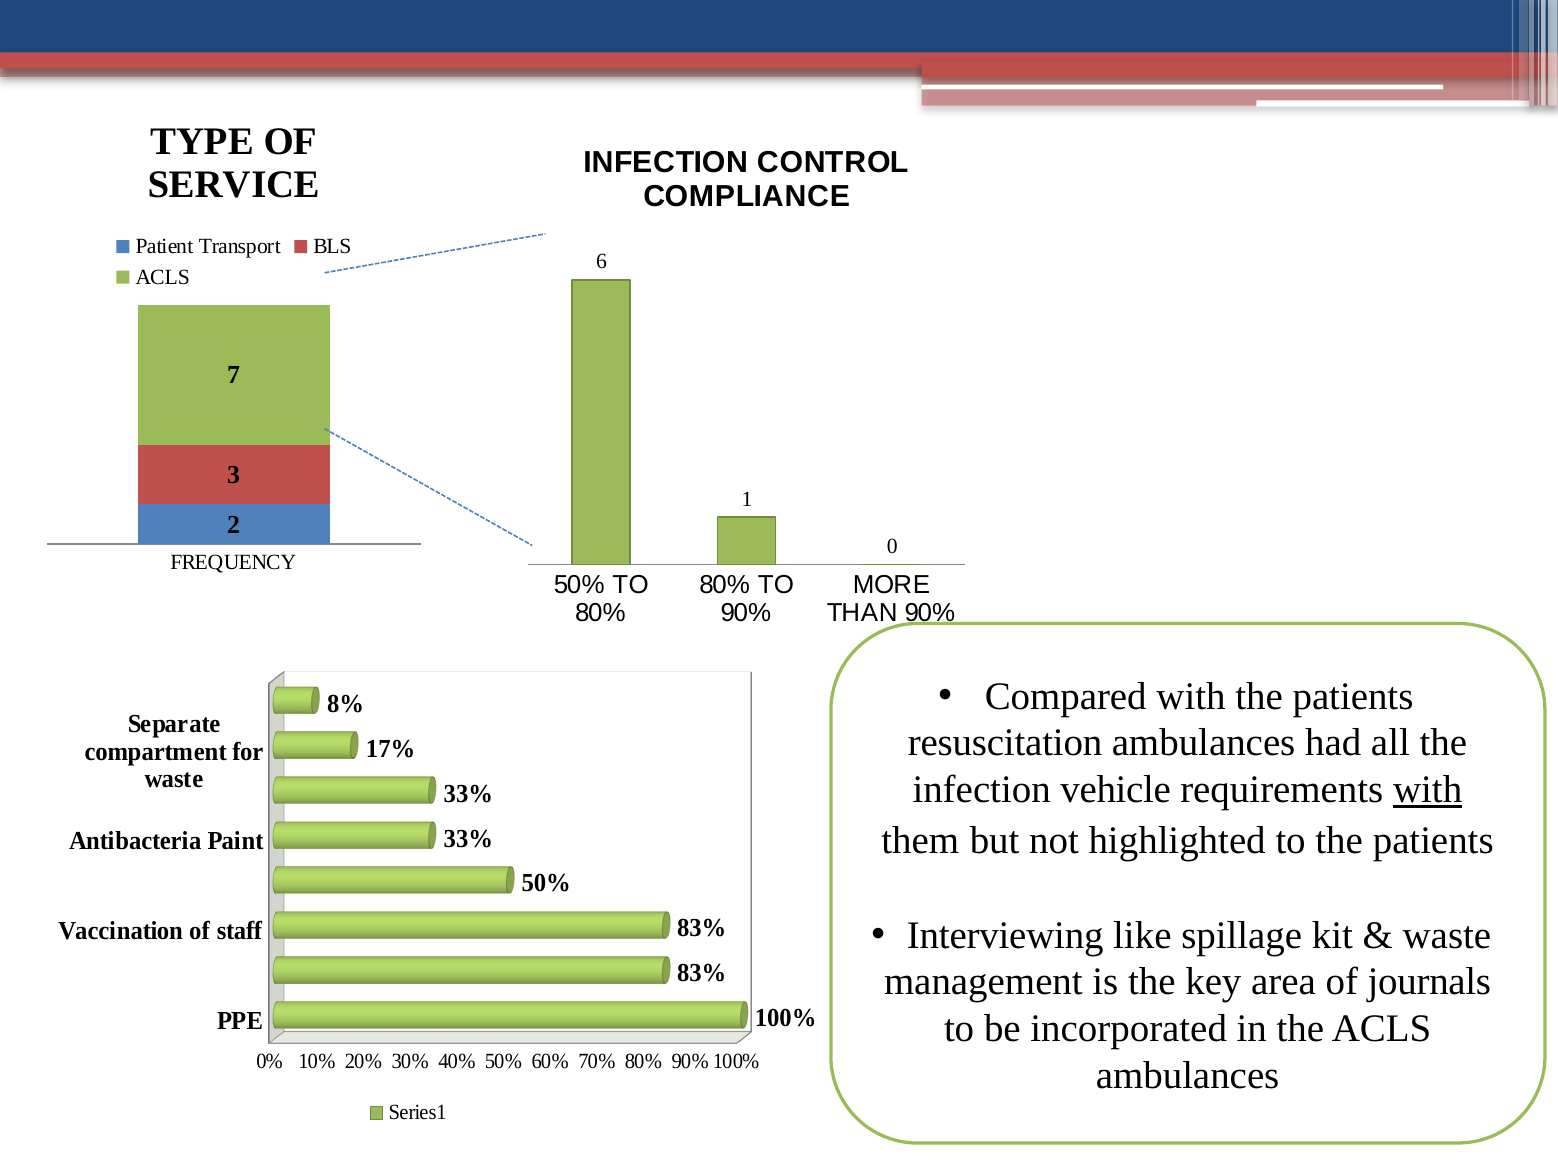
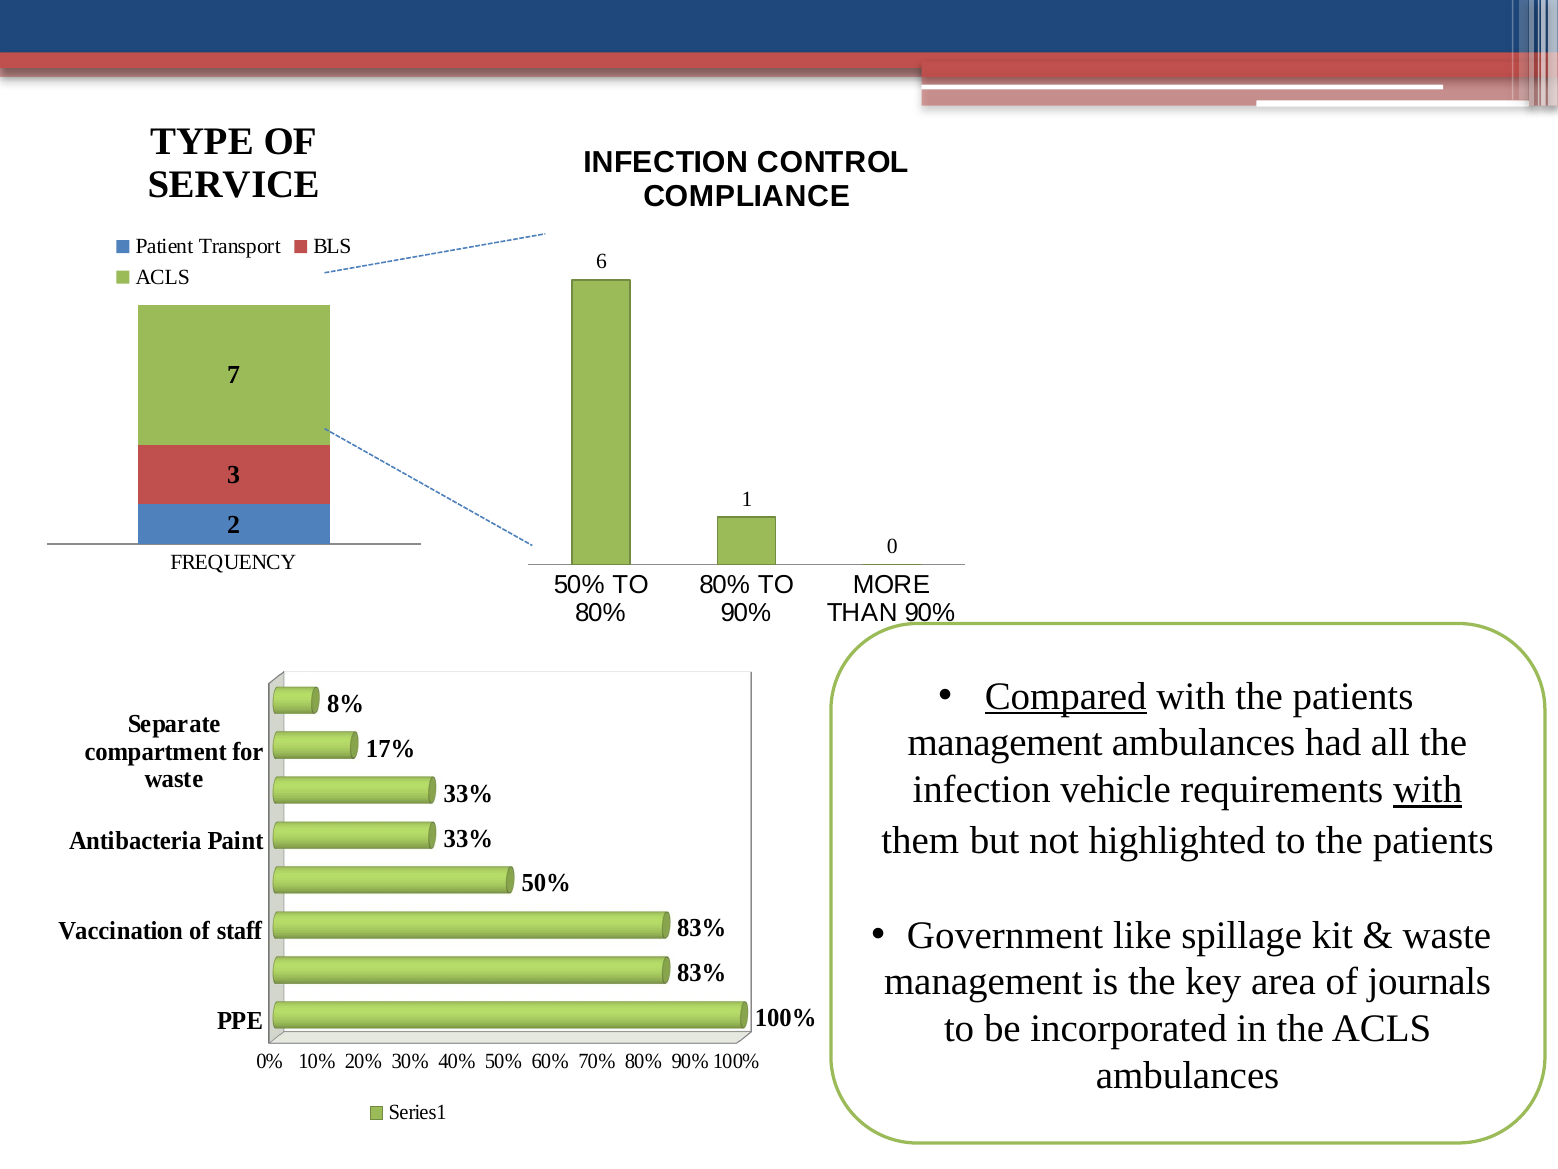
Compared underline: none -> present (1066, 696)
resuscitation: resuscitation -> management (1005, 743)
Interviewing: Interviewing -> Government (1005, 935)
